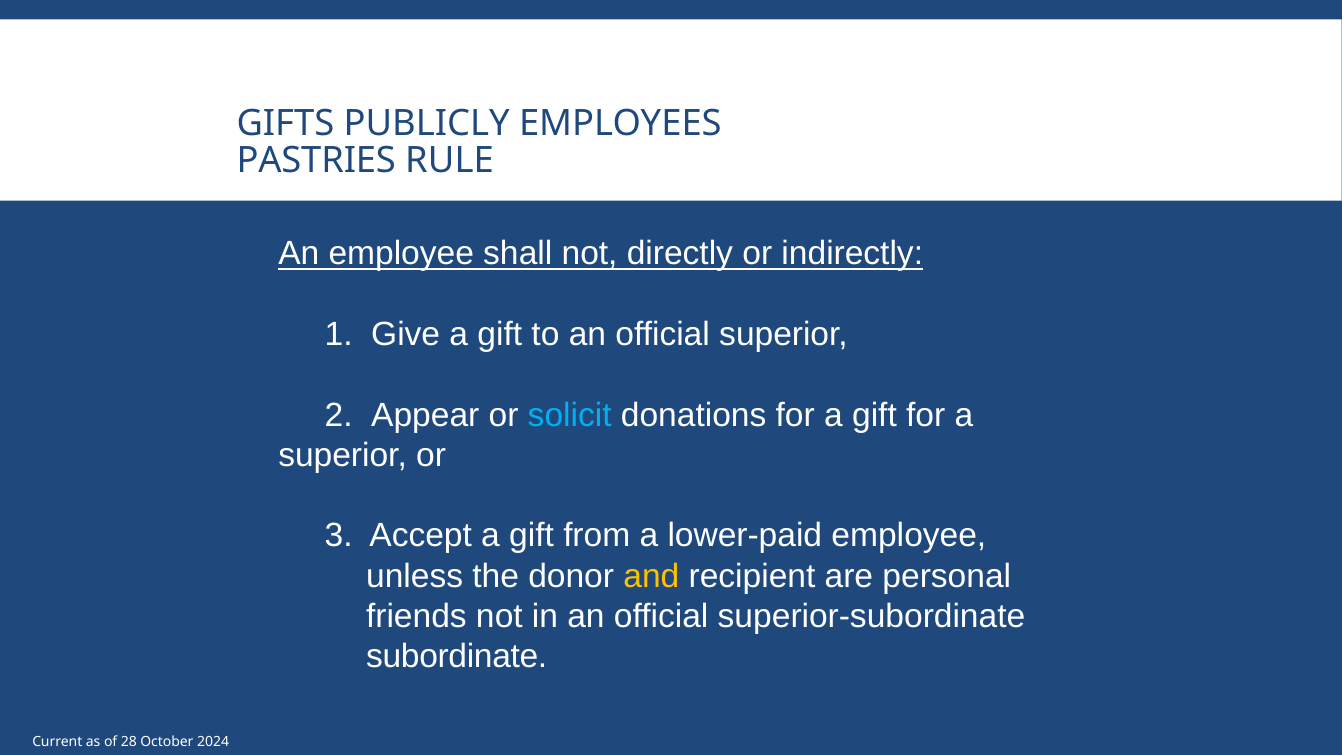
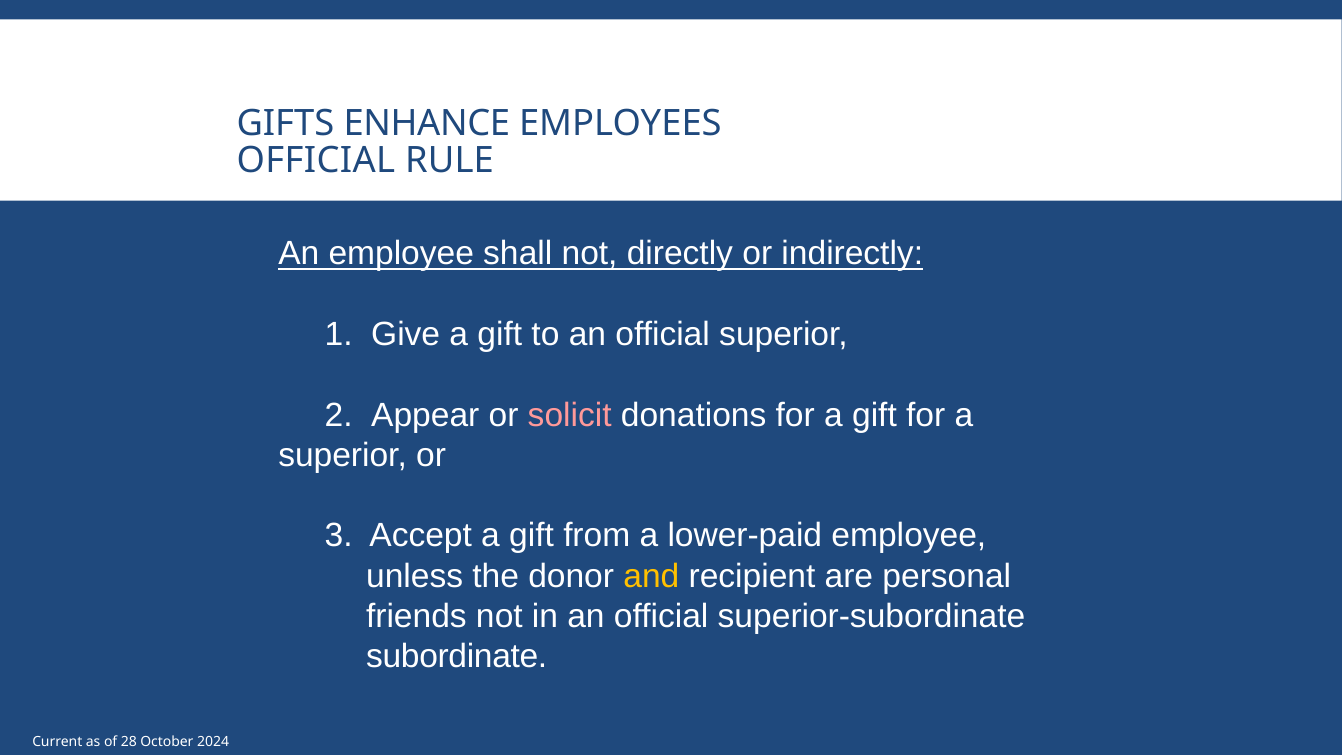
PUBLICLY: PUBLICLY -> ENHANCE (427, 123)
PASTRIES: PASTRIES -> OFFICIAL (316, 160)
solicit colour: light blue -> pink (570, 415)
